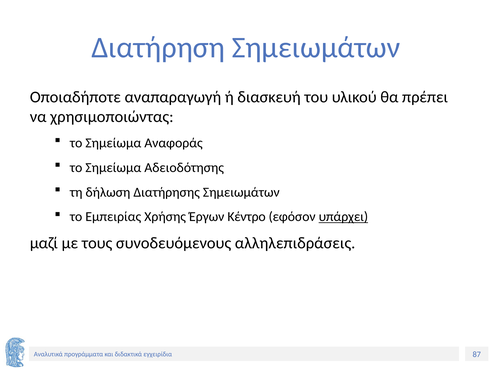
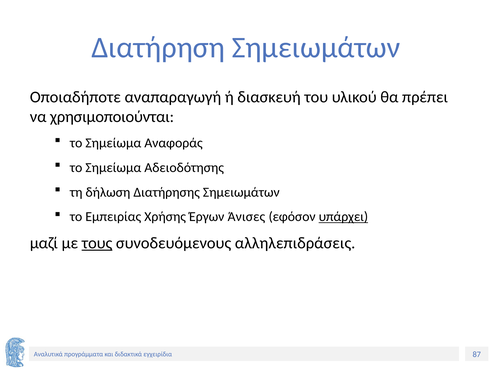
χρησιμοποιώντας: χρησιμοποιώντας -> χρησιμοποιούνται (112, 117)
Κέντρο: Κέντρο -> Άνισες (246, 217)
τους underline: none -> present (97, 243)
